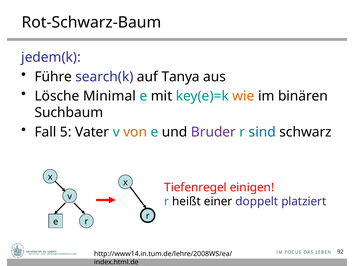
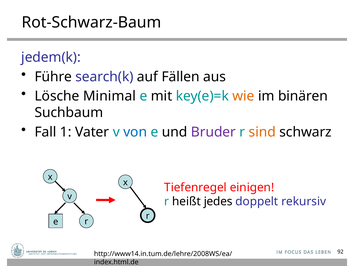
Tanya: Tanya -> Fällen (181, 77)
5: 5 -> 1 (66, 132)
von colour: orange -> blue (135, 132)
sind colour: blue -> orange (262, 132)
einer: einer -> jedes (218, 201)
platziert: platziert -> rekursiv (304, 201)
